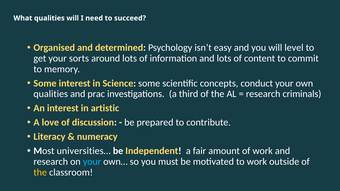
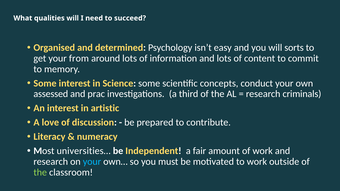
level: level -> sorts (294, 48)
sorts: sorts -> from (79, 58)
qualities: qualities -> assessed (51, 94)
the colour: yellow -> light green (40, 173)
